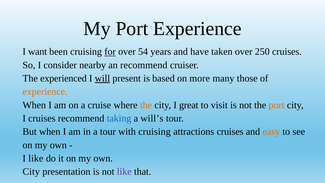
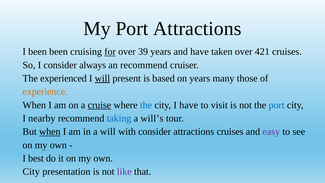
Port Experience: Experience -> Attractions (197, 29)
I want: want -> been (38, 52)
54: 54 -> 39 (143, 52)
250: 250 -> 421 (262, 52)
nearby: nearby -> always (93, 65)
on more: more -> years (200, 78)
cruise underline: none -> present (99, 105)
the colour: orange -> blue (146, 105)
I great: great -> have (189, 105)
port colour: orange -> blue (277, 105)
I cruises: cruises -> nearby (42, 118)
when underline: none -> present (50, 132)
a tour: tour -> will (108, 132)
with cruising: cruising -> consider (155, 132)
easy colour: orange -> purple (271, 132)
I like: like -> best (36, 158)
